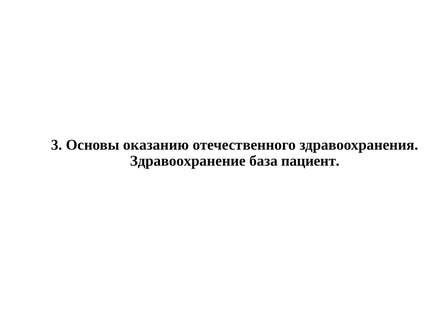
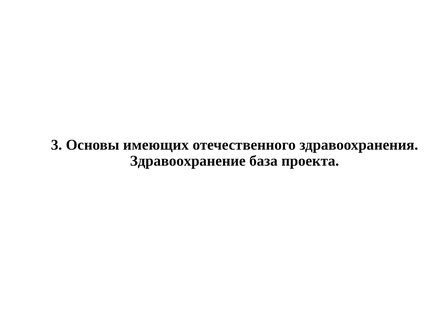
оказанию: оказанию -> имеющих (156, 145)
пациент: пациент -> проекта (310, 161)
